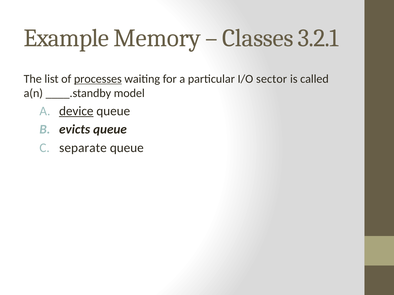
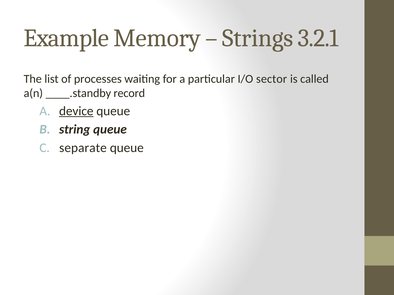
Classes: Classes -> Strings (258, 38)
processes underline: present -> none (98, 79)
model: model -> record (129, 93)
evicts: evicts -> string (75, 130)
